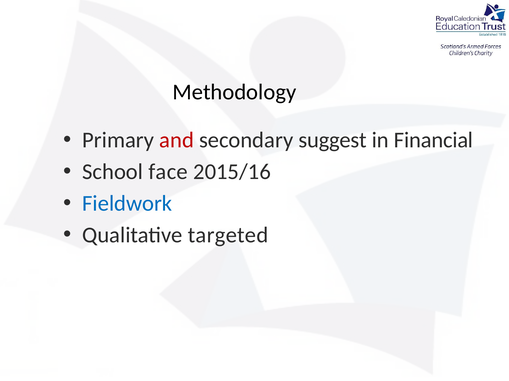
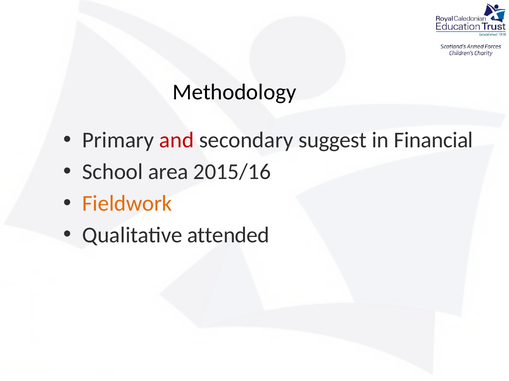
face: face -> area (168, 172)
Fieldwork colour: blue -> orange (127, 204)
targeted: targeted -> attended (228, 235)
